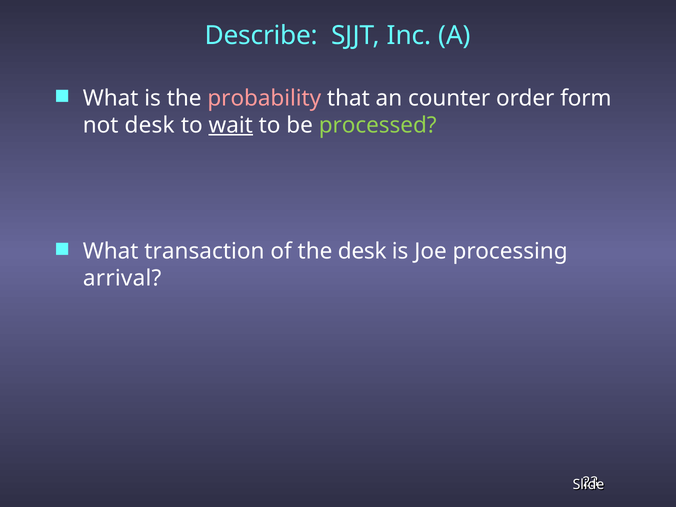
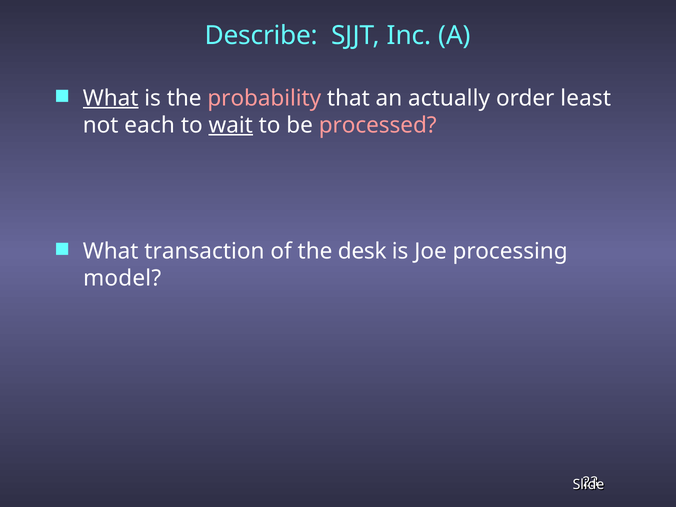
What underline: none -> present (111, 98)
counter: counter -> actually (449, 98)
form: form -> least (586, 98)
not desk: desk -> each (150, 125)
processed colour: light green -> pink (378, 125)
arrival: arrival -> model (122, 278)
